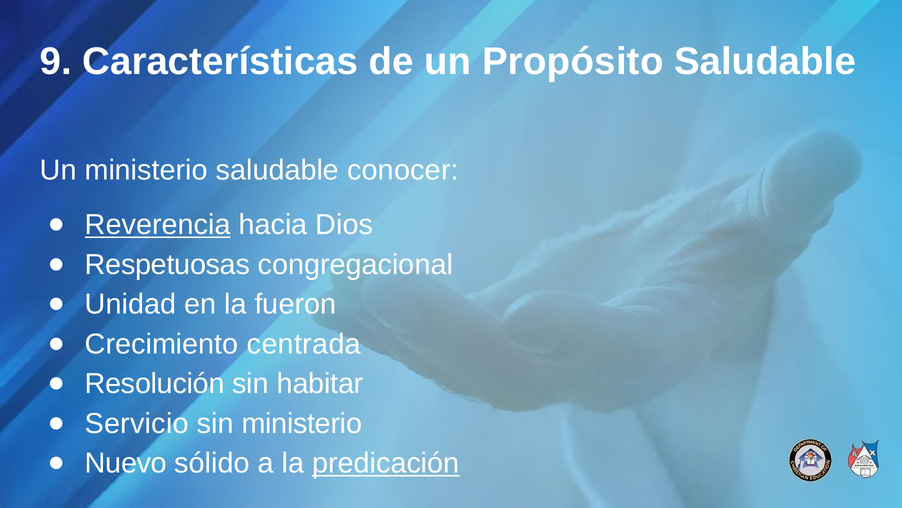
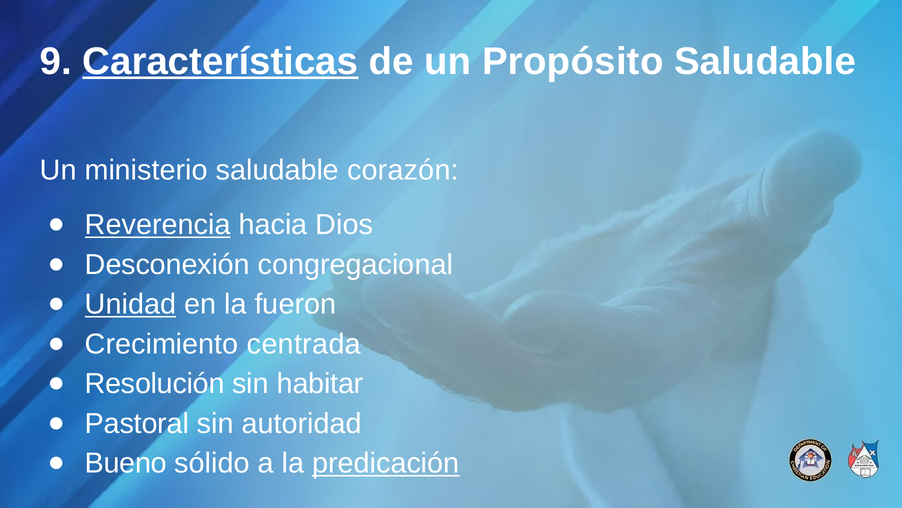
Características underline: none -> present (220, 61)
conocer: conocer -> corazón (403, 170)
Respetuosas: Respetuosas -> Desconexión (167, 264)
Unidad underline: none -> present (130, 304)
Servicio: Servicio -> Pastoral (137, 423)
sin ministerio: ministerio -> autoridad (302, 423)
Nuevo: Nuevo -> Bueno (126, 463)
